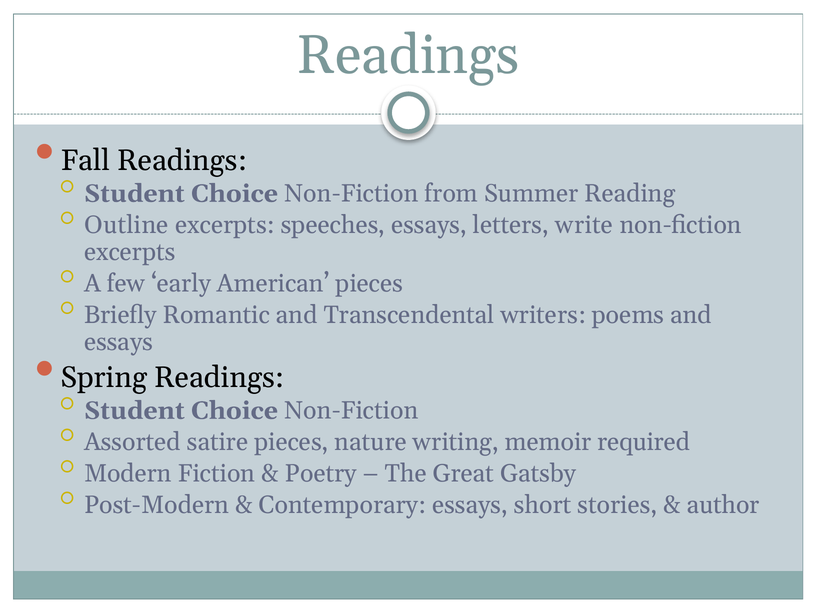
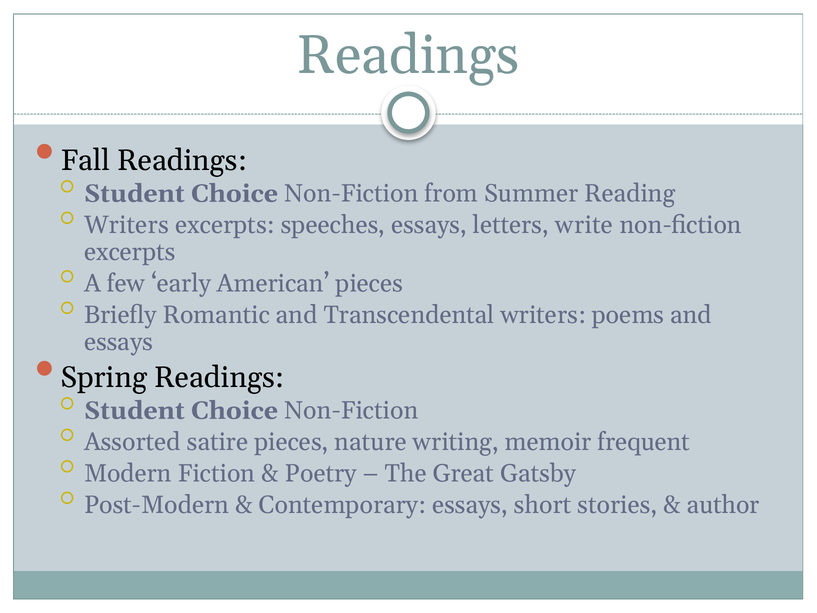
Outline: Outline -> Writers (126, 225)
required: required -> frequent (644, 442)
